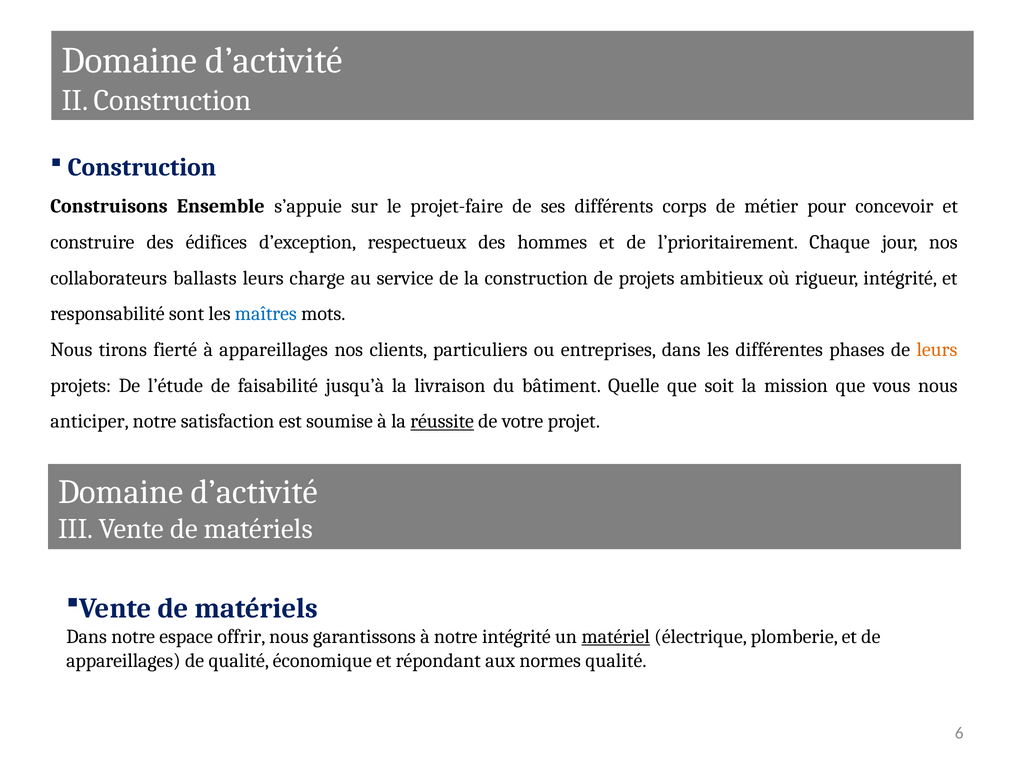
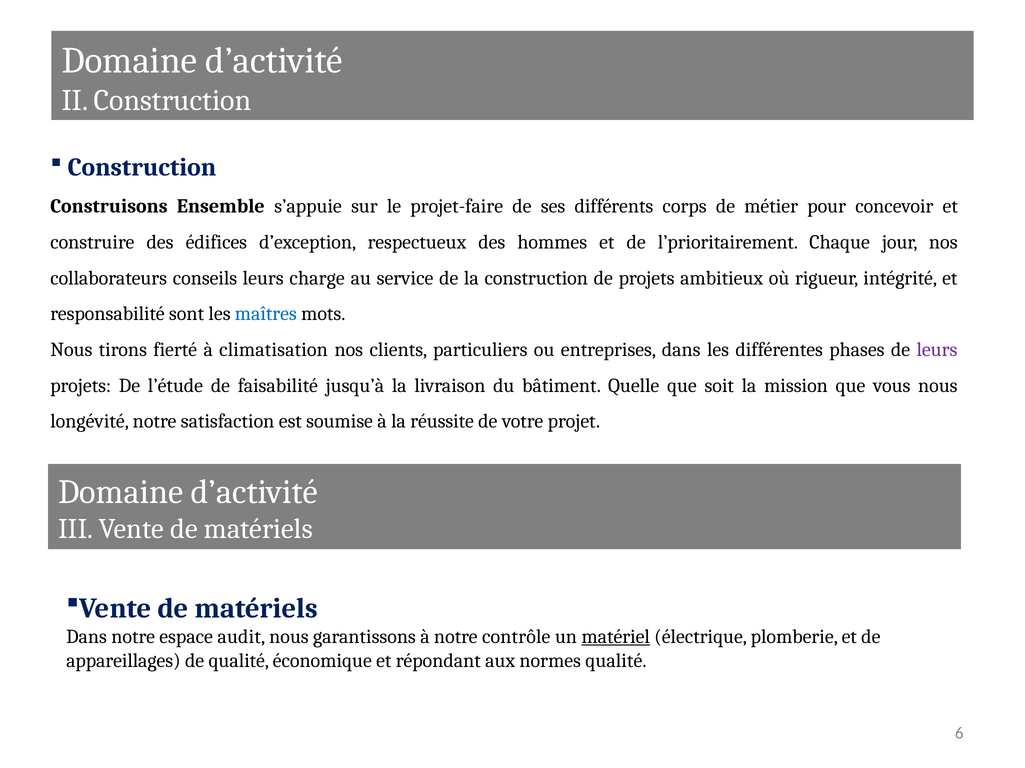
ballasts: ballasts -> conseils (205, 278)
à appareillages: appareillages -> climatisation (274, 350)
leurs colour: orange -> purple (937, 350)
anticiper: anticiper -> longévité (90, 422)
réussite underline: present -> none (442, 422)
offrir: offrir -> audit (241, 637)
notre intégrité: intégrité -> contrôle (516, 637)
